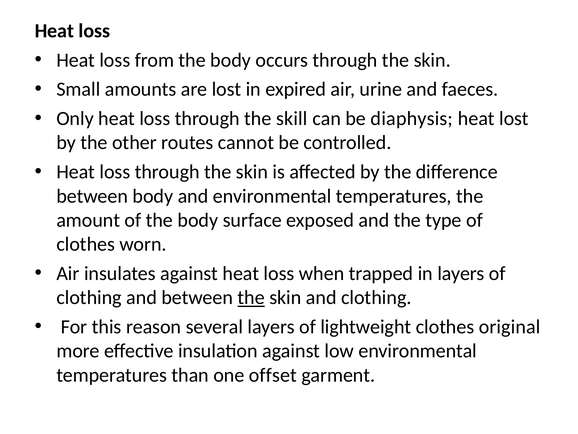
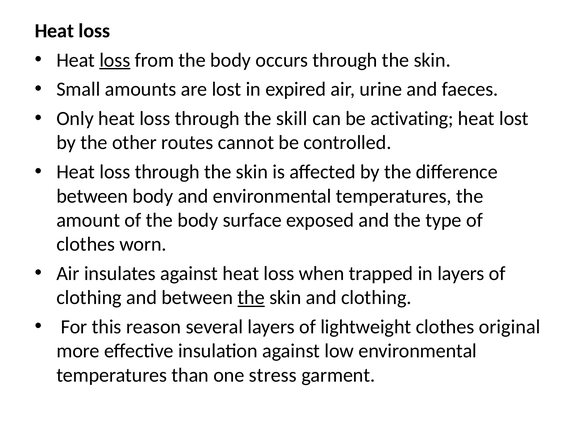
loss underline: none -> present (115, 60)
diaphysis: diaphysis -> activating (412, 118)
offset: offset -> stress (273, 375)
